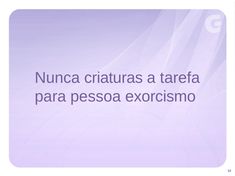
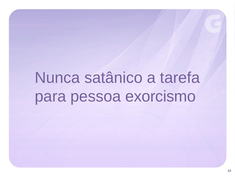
criaturas: criaturas -> satânico (114, 78)
